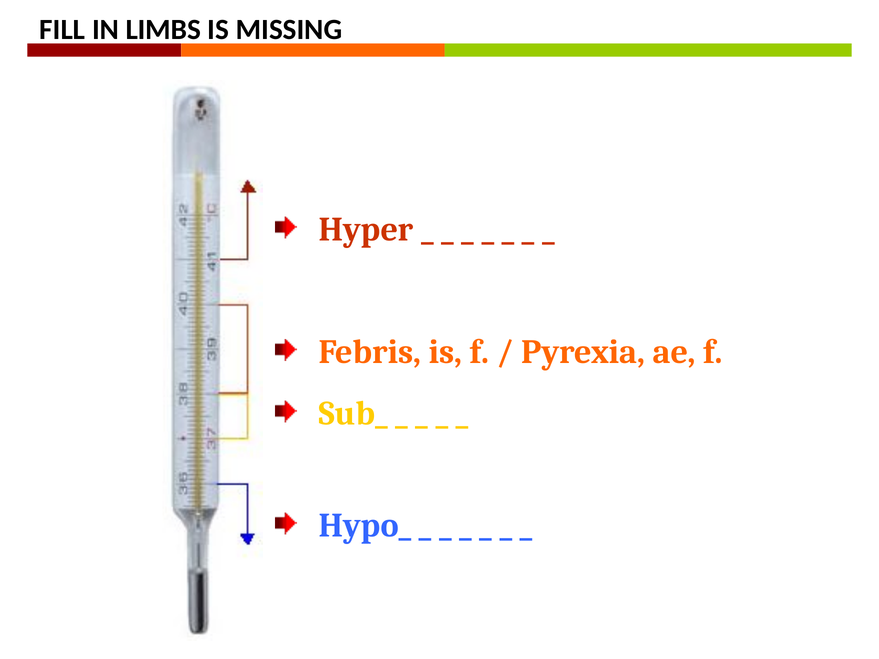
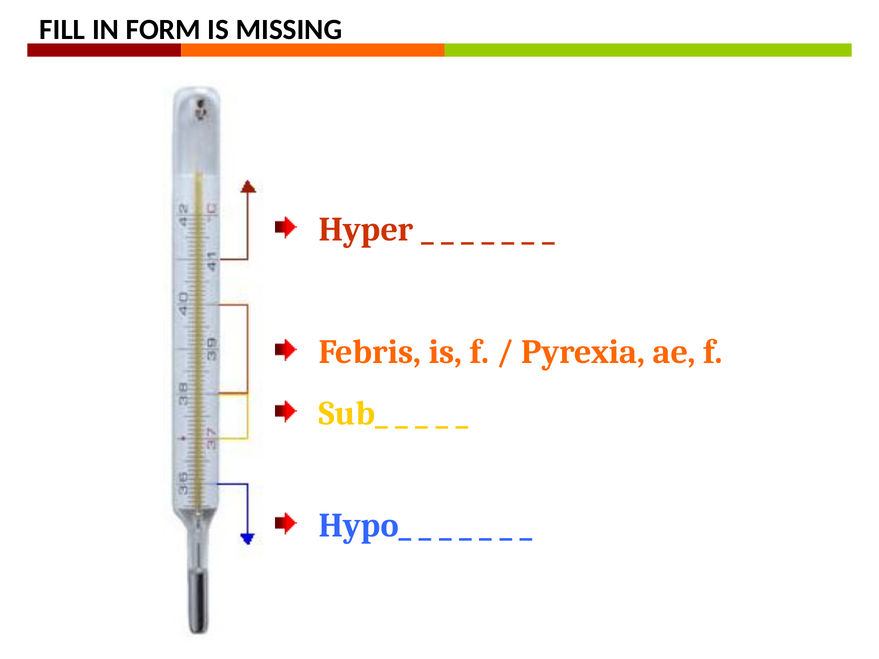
LIMBS: LIMBS -> FORM (163, 30)
